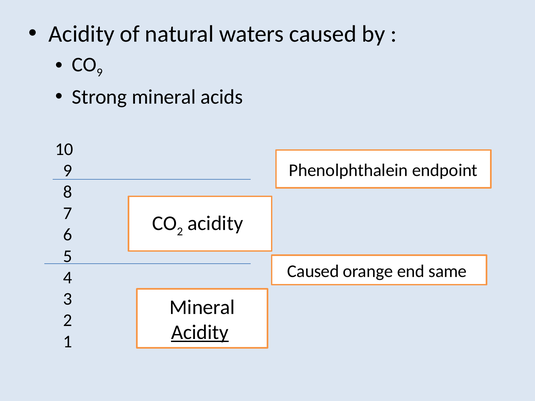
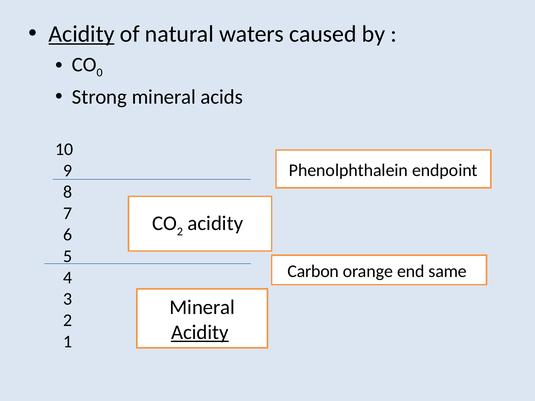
Acidity underline: none -> present (82, 34)
9: 9 -> 0 (100, 73)
Caused: Caused -> Carbon (313, 271)
